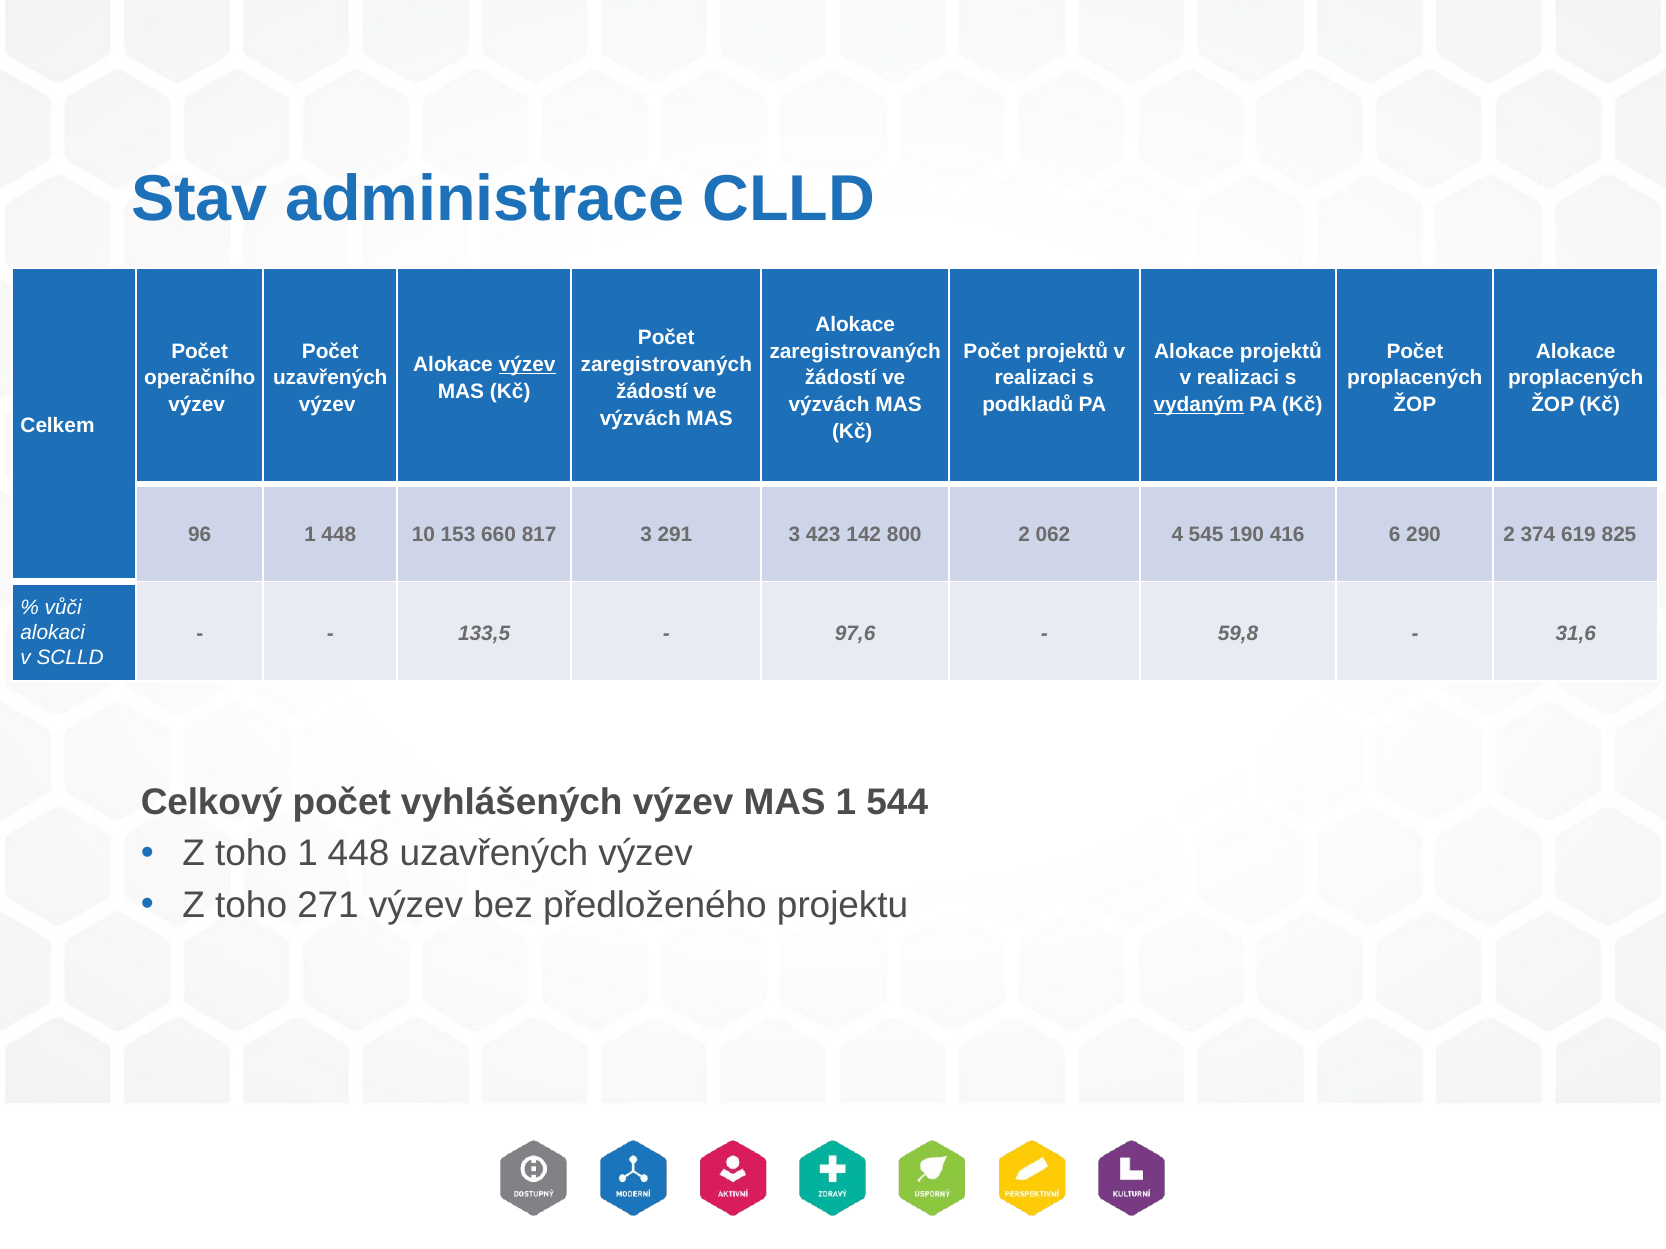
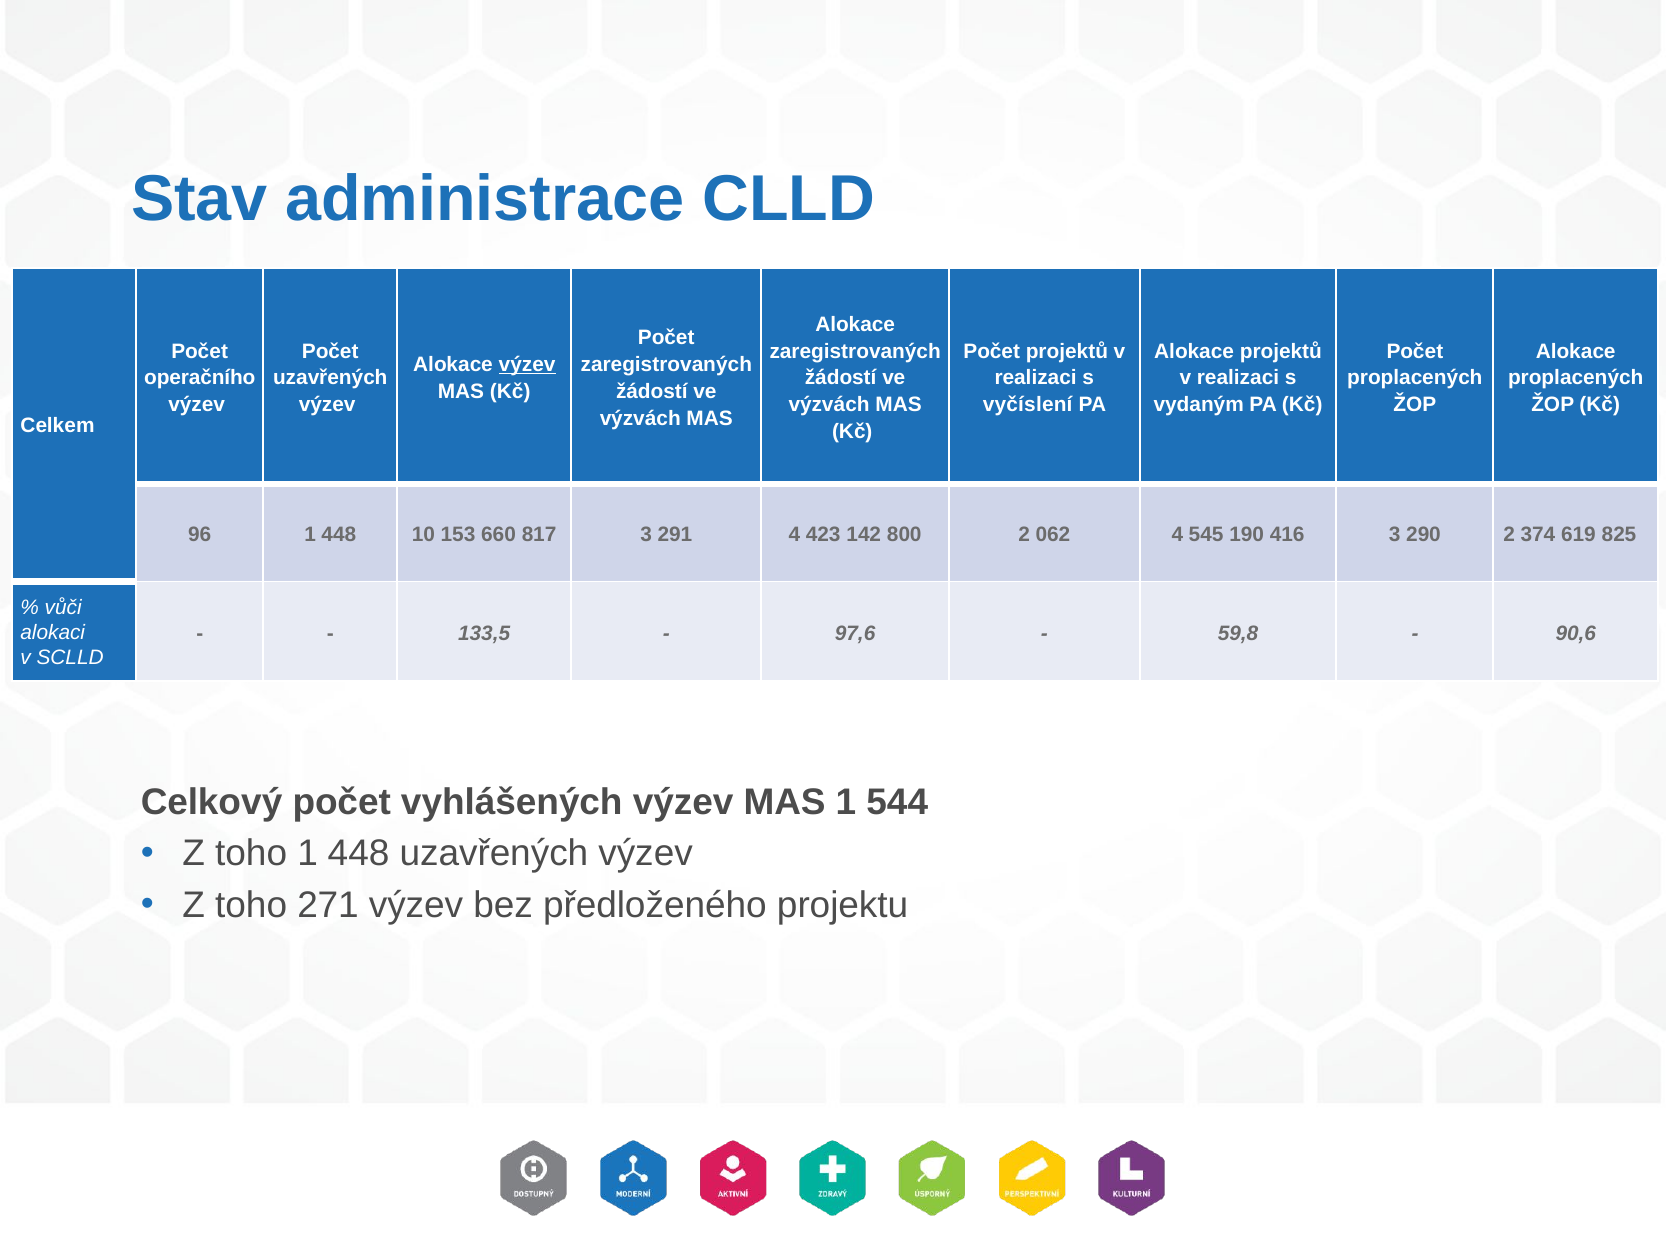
podkladů: podkladů -> vyčíslení (1028, 405)
vydaným underline: present -> none (1199, 405)
291 3: 3 -> 4 (794, 535)
416 6: 6 -> 3 (1395, 535)
31,6: 31,6 -> 90,6 (1576, 634)
